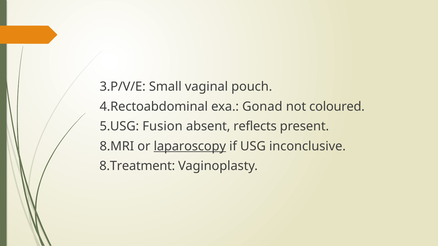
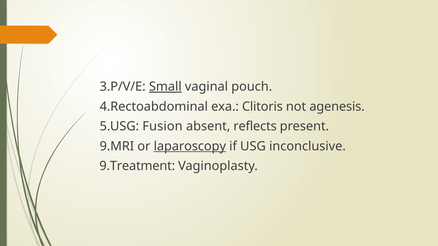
Small underline: none -> present (165, 87)
Gonad: Gonad -> Clitoris (262, 107)
coloured: coloured -> agenesis (337, 107)
8.MRI: 8.MRI -> 9.MRI (117, 146)
8.Treatment: 8.Treatment -> 9.Treatment (137, 166)
